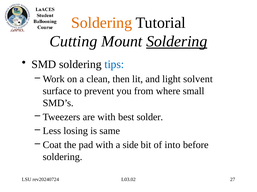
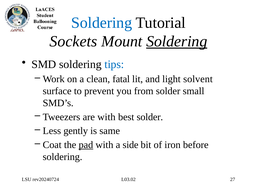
Soldering colour: orange -> blue (102, 23)
Cutting: Cutting -> Sockets (73, 42)
then: then -> fatal (121, 79)
from where: where -> solder (168, 91)
losing: losing -> gently (76, 131)
pad underline: none -> present (86, 145)
into: into -> iron (173, 145)
